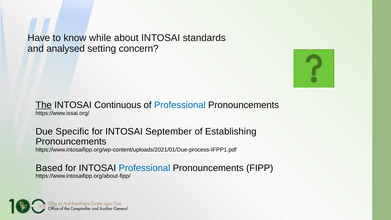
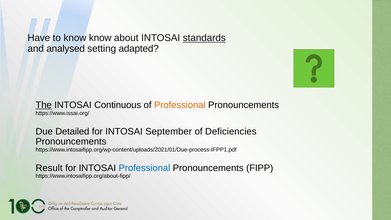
know while: while -> know (100, 38)
standards underline: none -> present (204, 38)
concern: concern -> adapted (139, 49)
Professional colour: blue -> orange (180, 105)
Specific: Specific -> Detailed (72, 131)
Establishing: Establishing -> Deficiencies (231, 131)
Based: Based -> Result (49, 168)
